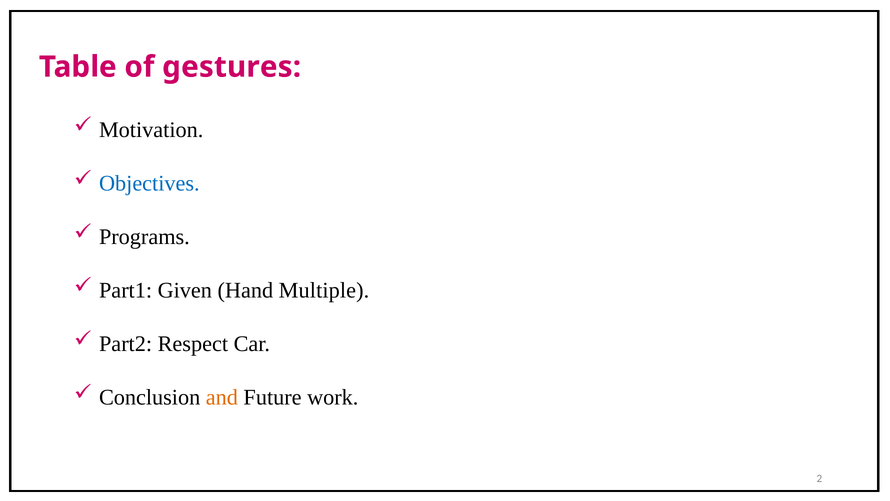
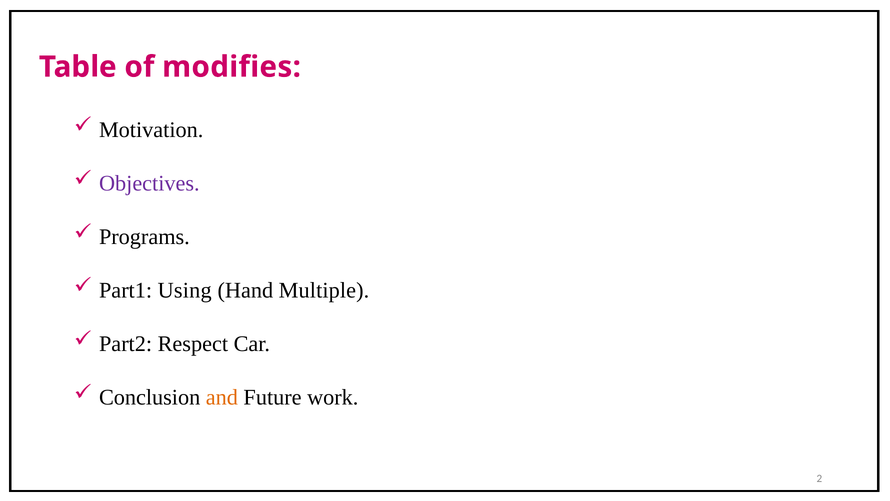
gestures: gestures -> modifies (232, 67)
Objectives colour: blue -> purple (149, 183)
Given: Given -> Using (185, 290)
